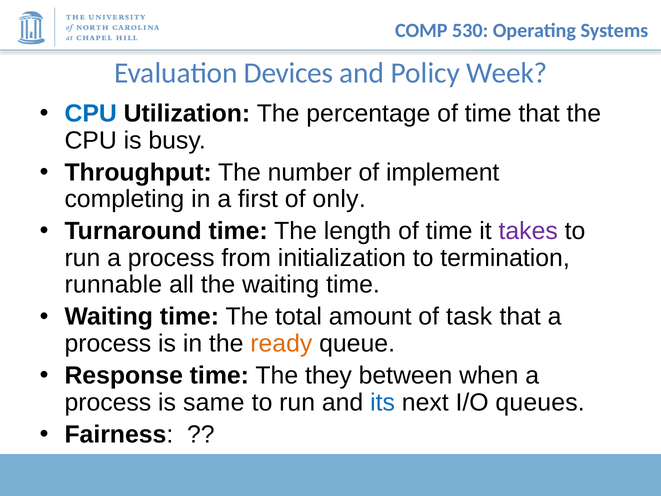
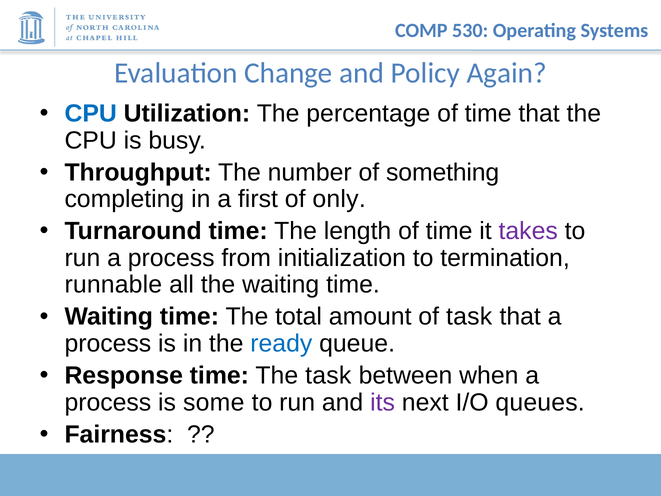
Devices: Devices -> Change (289, 73)
Week: Week -> Again (507, 73)
implement: implement -> something (443, 172)
ready colour: orange -> blue (281, 343)
The they: they -> task (328, 375)
same: same -> some (214, 402)
its colour: blue -> purple (383, 402)
